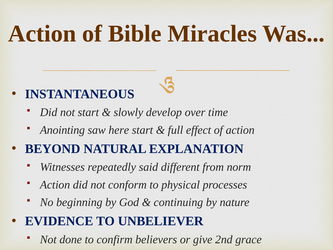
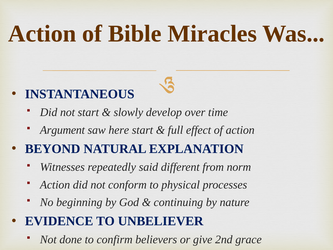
Anointing: Anointing -> Argument (62, 130)
